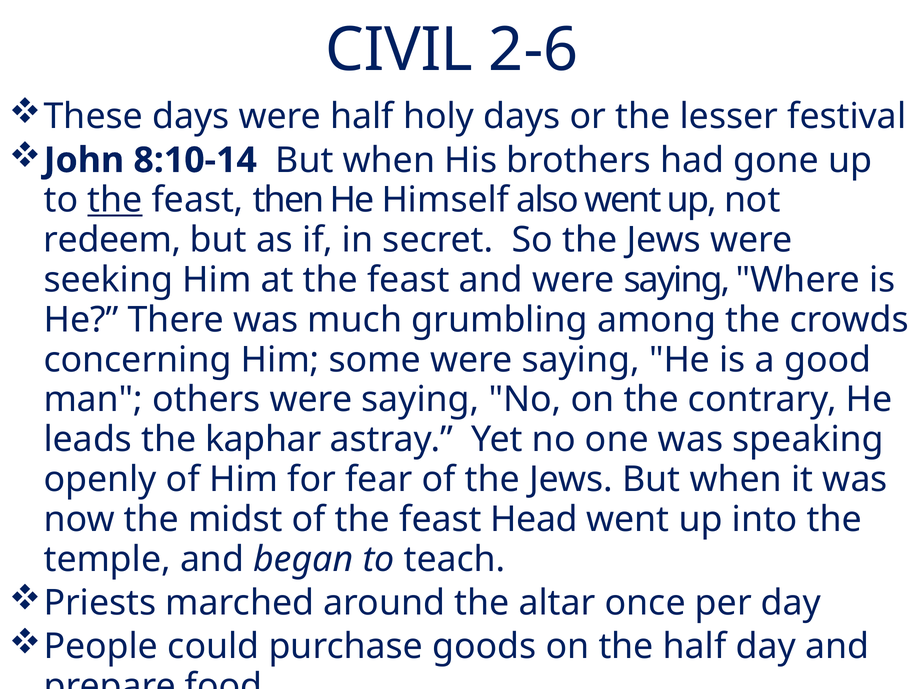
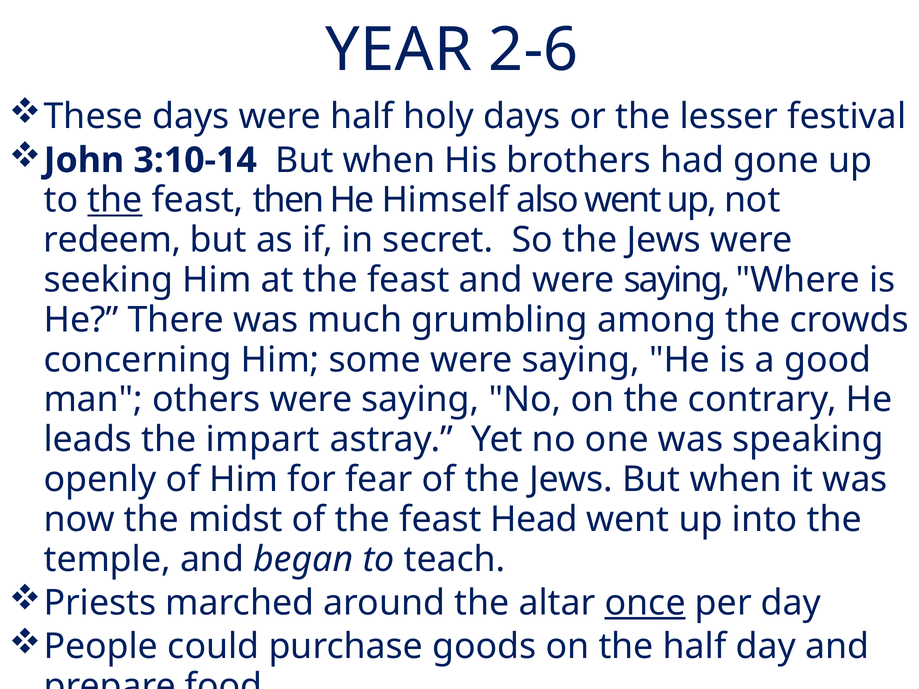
CIVIL: CIVIL -> YEAR (399, 50)
8:10-14: 8:10-14 -> 3:10-14 (195, 160)
kaphar: kaphar -> impart (263, 440)
once underline: none -> present (645, 603)
